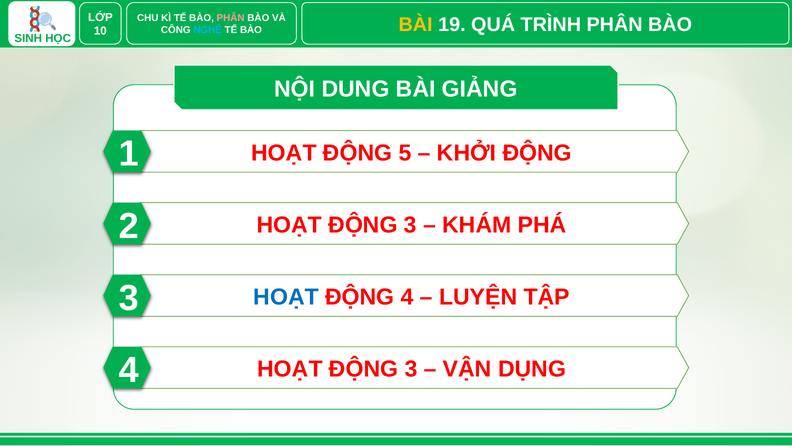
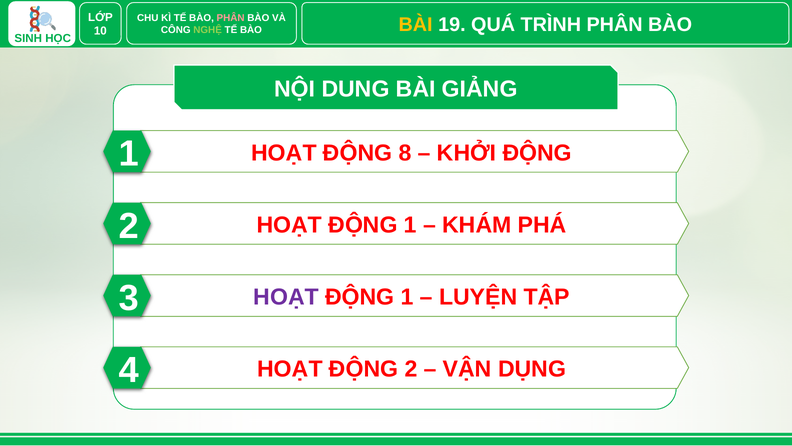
NGHỆ colour: light blue -> light green (208, 30)
5: 5 -> 8 (405, 153)
3: 3 -> 1 (410, 225)
HOẠT colour: blue -> purple (286, 297)
4: 4 -> 1 (407, 297)
3: 3 -> 2 (411, 369)
